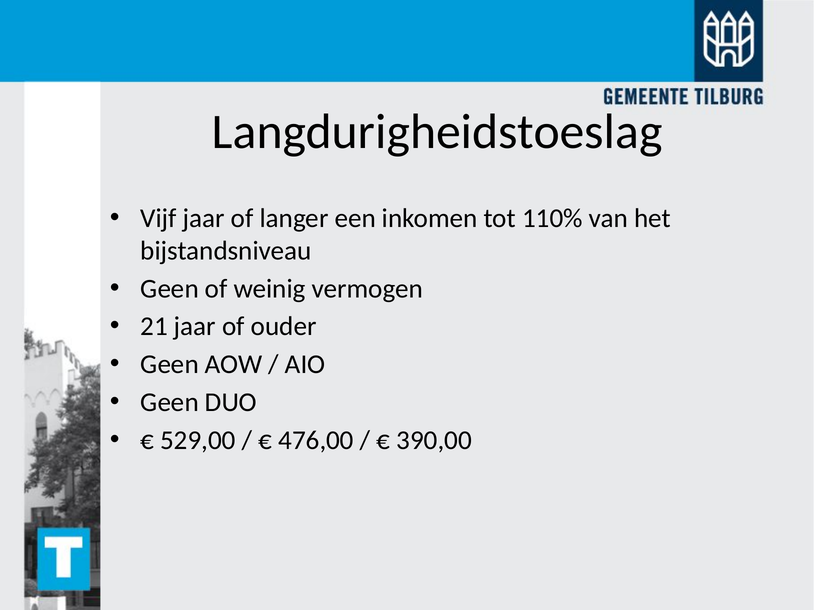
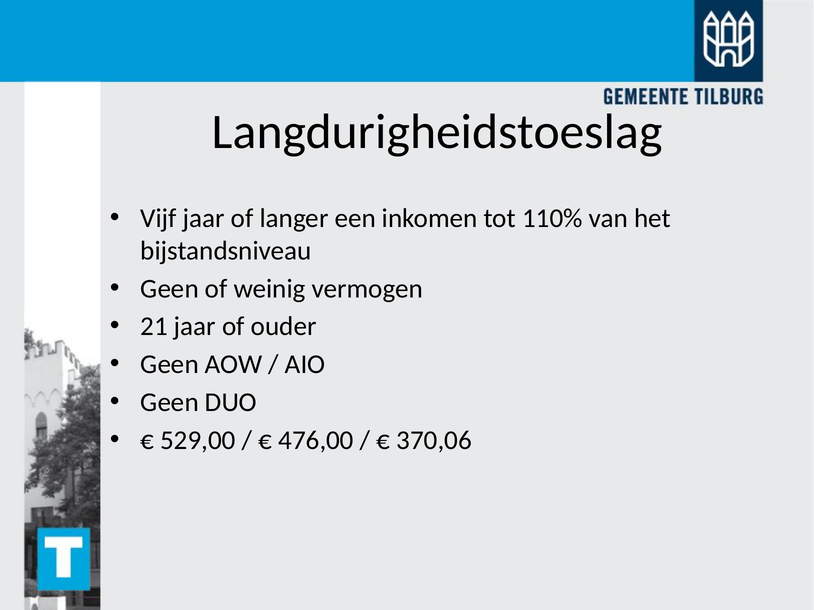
390,00: 390,00 -> 370,06 (434, 441)
